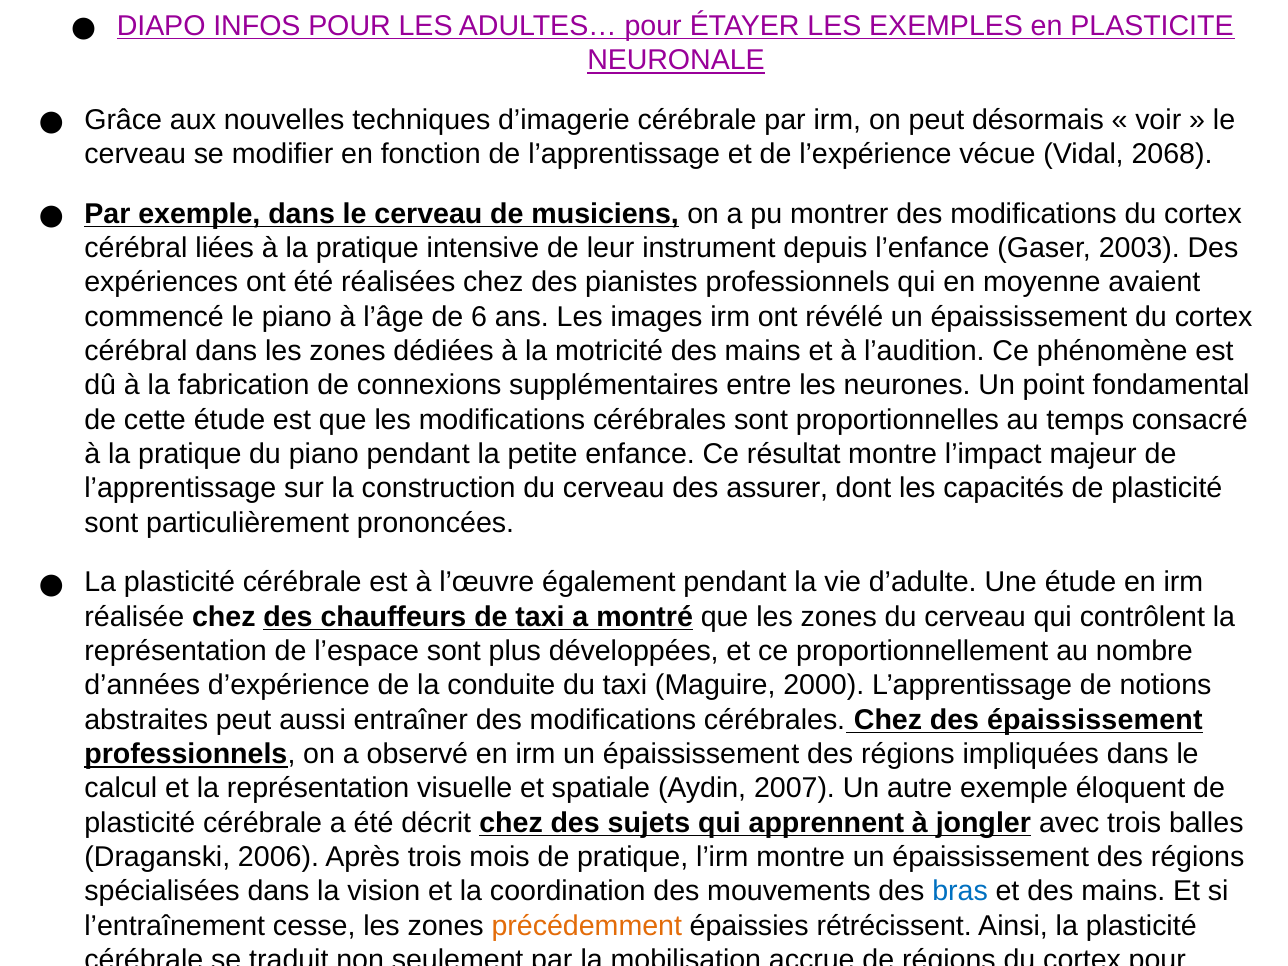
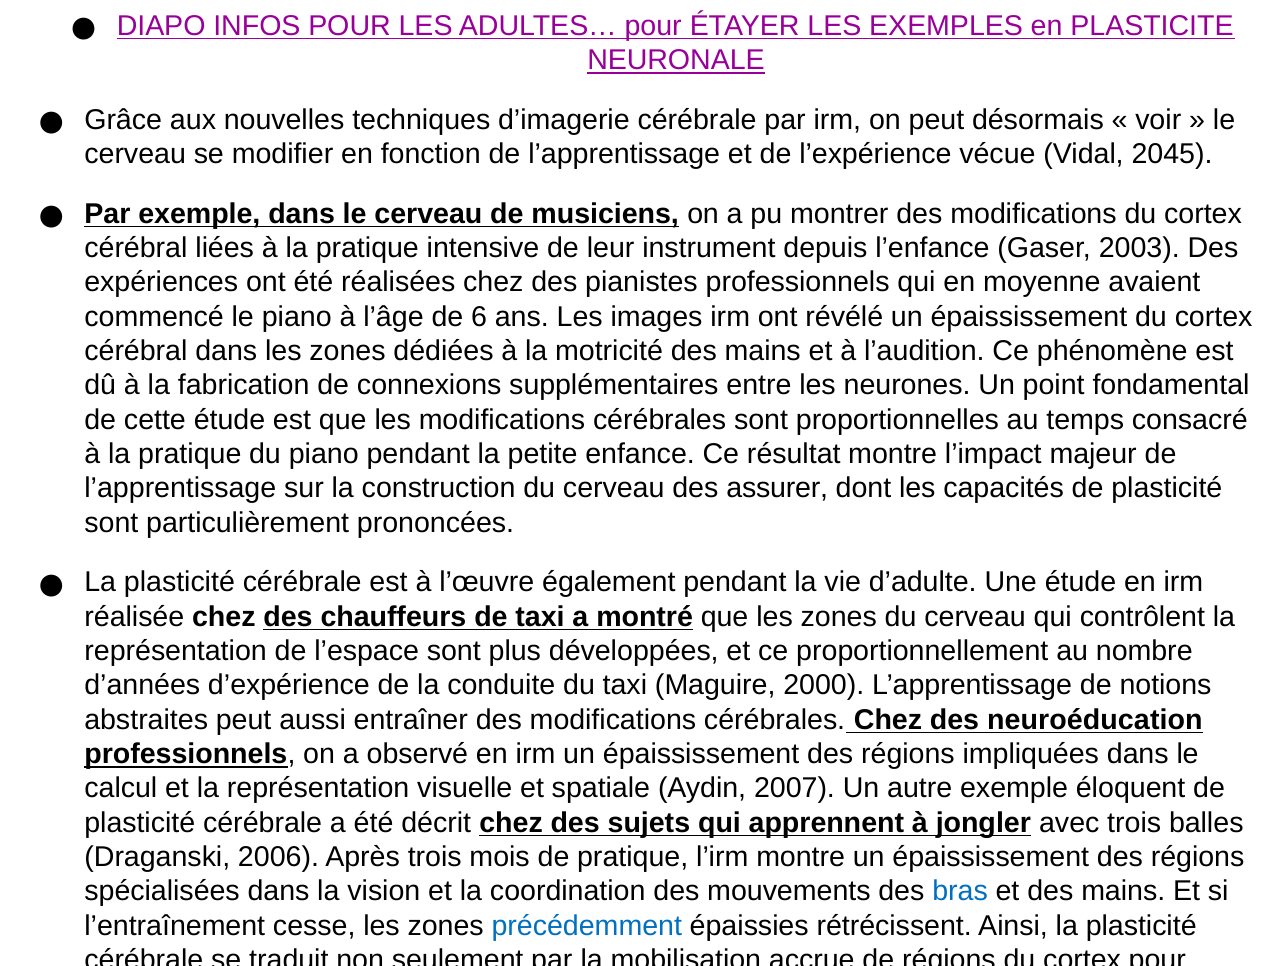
2068: 2068 -> 2045 (1172, 154)
des épaississement: épaississement -> neuroéducation (1095, 720)
précédemment colour: orange -> blue (587, 926)
